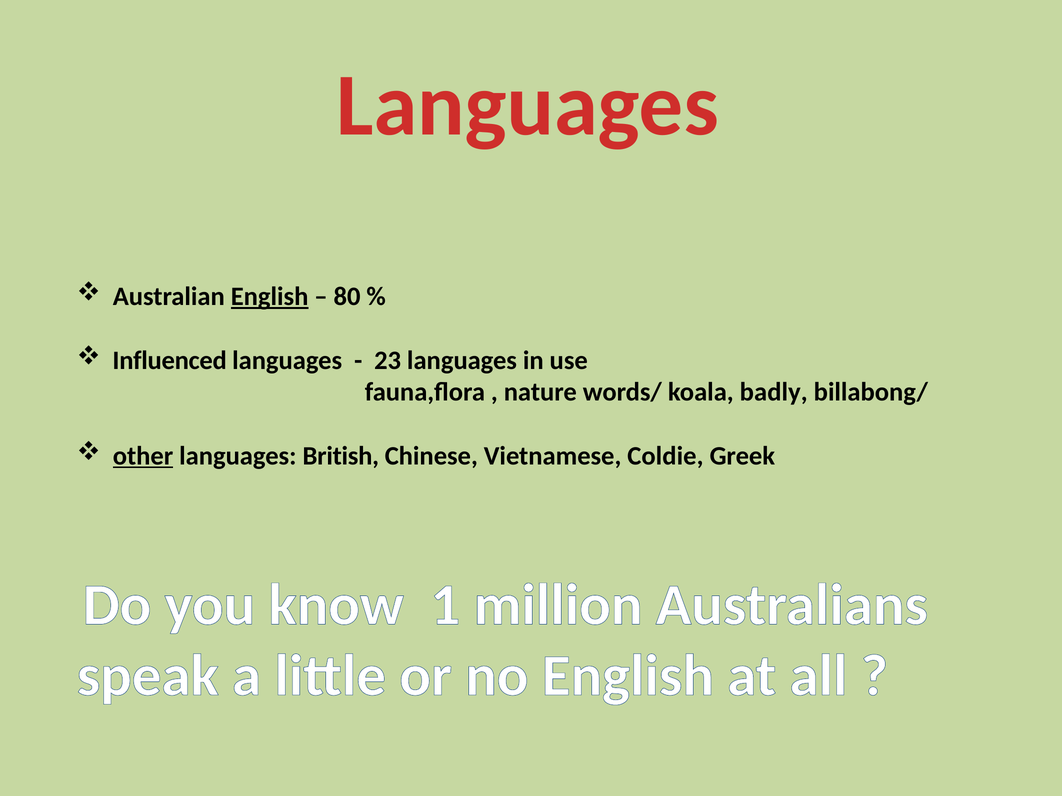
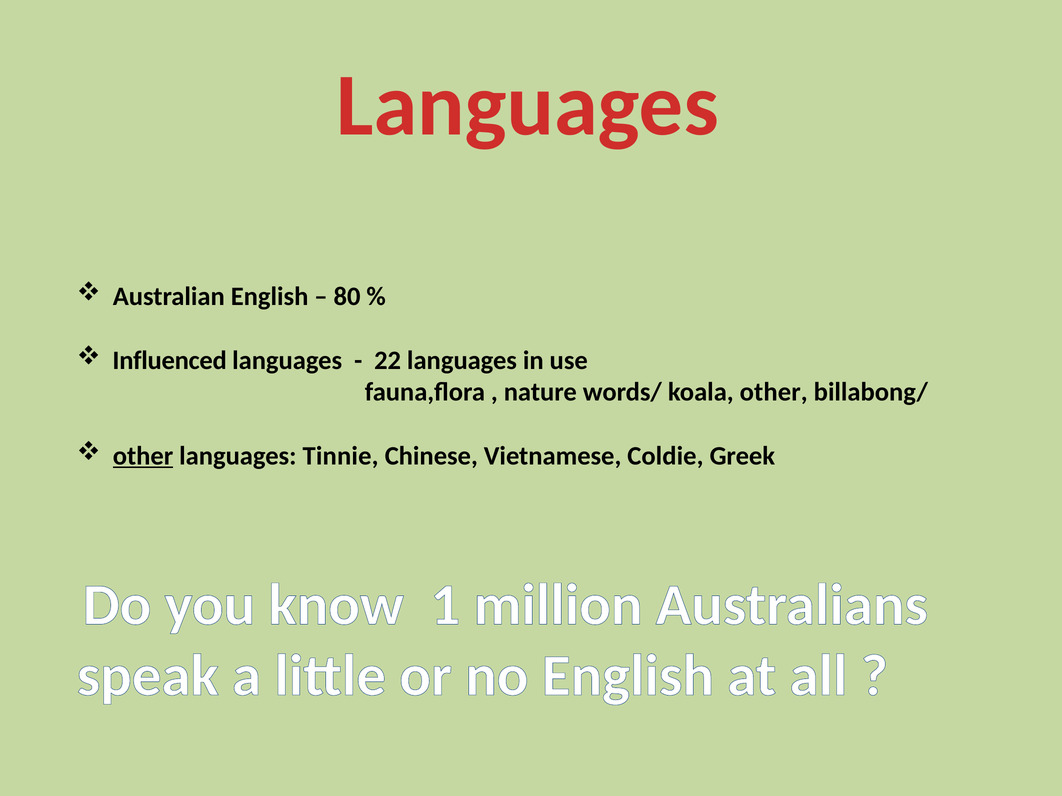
English underline: present -> none (270, 297)
23: 23 -> 22 (388, 360)
koala badly: badly -> other (774, 392)
British: British -> Tinnie (341, 456)
